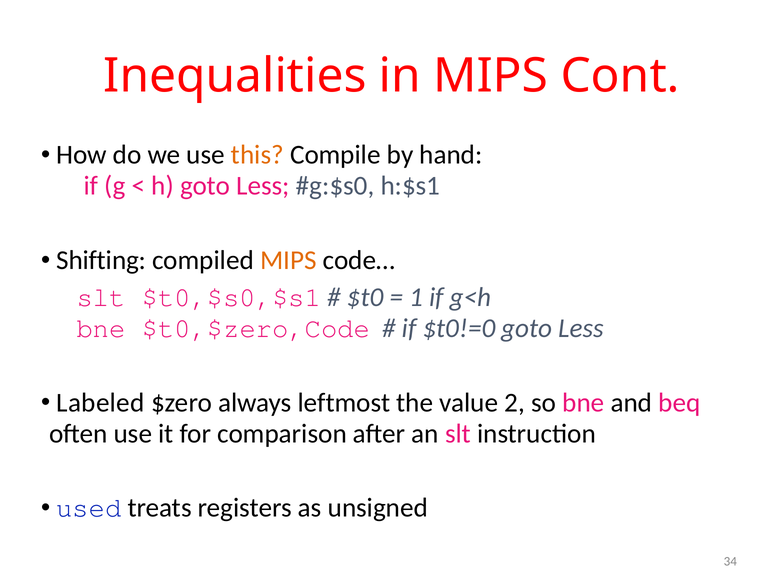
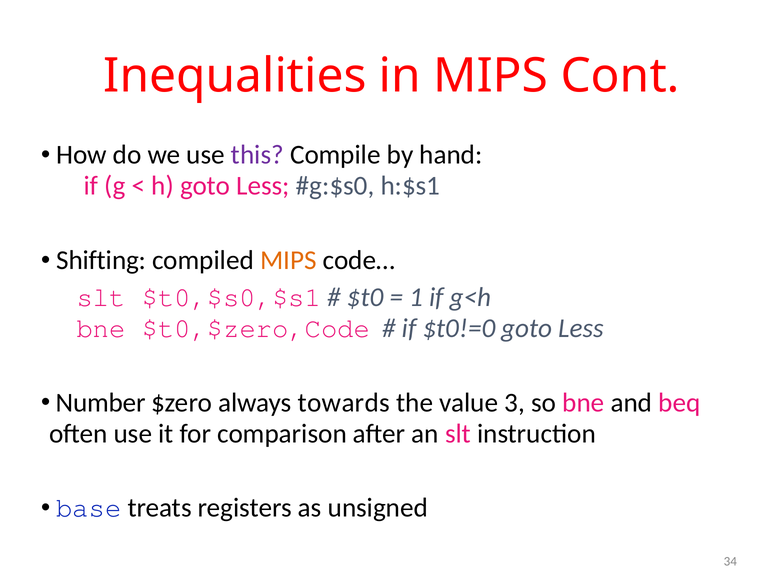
this colour: orange -> purple (257, 155)
Labeled: Labeled -> Number (101, 403)
leftmost: leftmost -> towards (344, 403)
2: 2 -> 3 (515, 403)
used: used -> base (89, 508)
